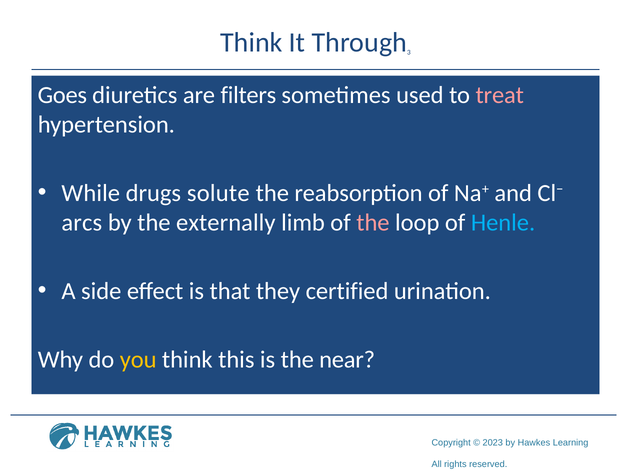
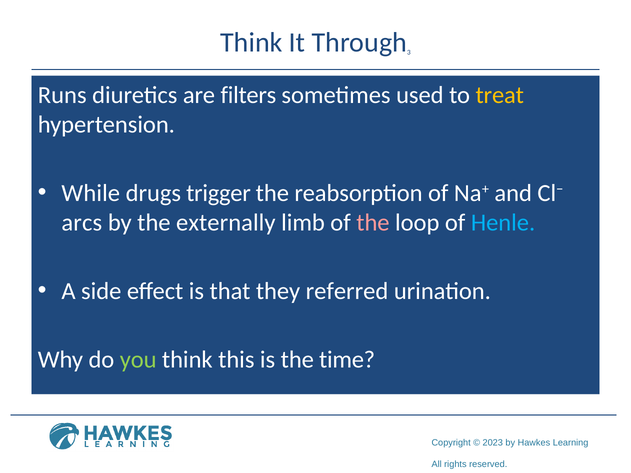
Goes: Goes -> Runs (62, 95)
treat colour: pink -> yellow (500, 95)
solute: solute -> trigger (218, 193)
certified: certified -> referred (347, 291)
you colour: yellow -> light green (138, 360)
near: near -> time (347, 360)
